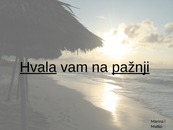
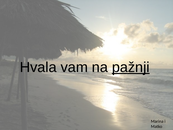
Hvala underline: present -> none (38, 67)
